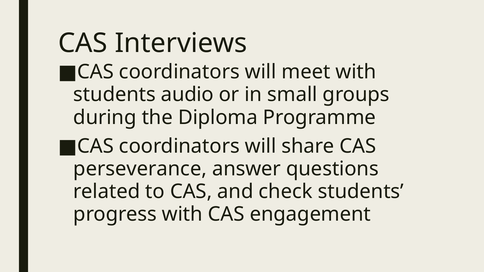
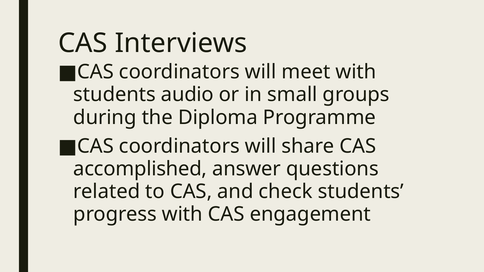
perseverance: perseverance -> accomplished (140, 169)
